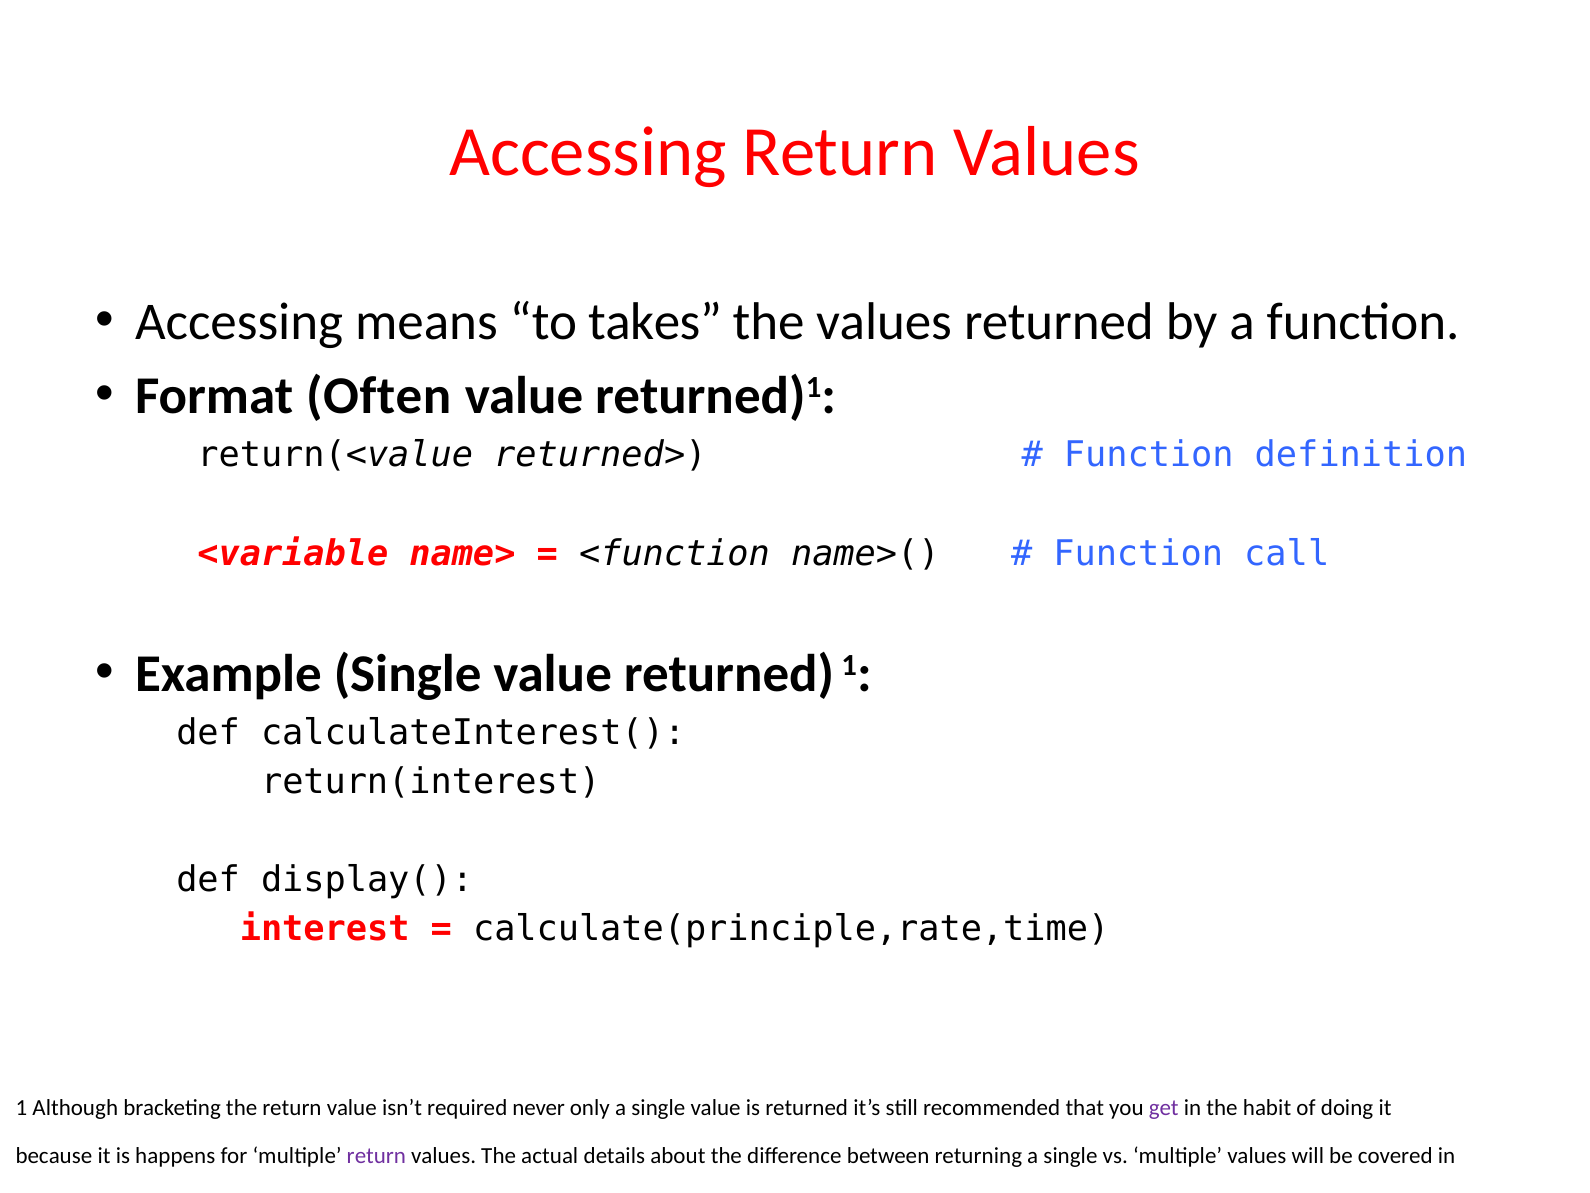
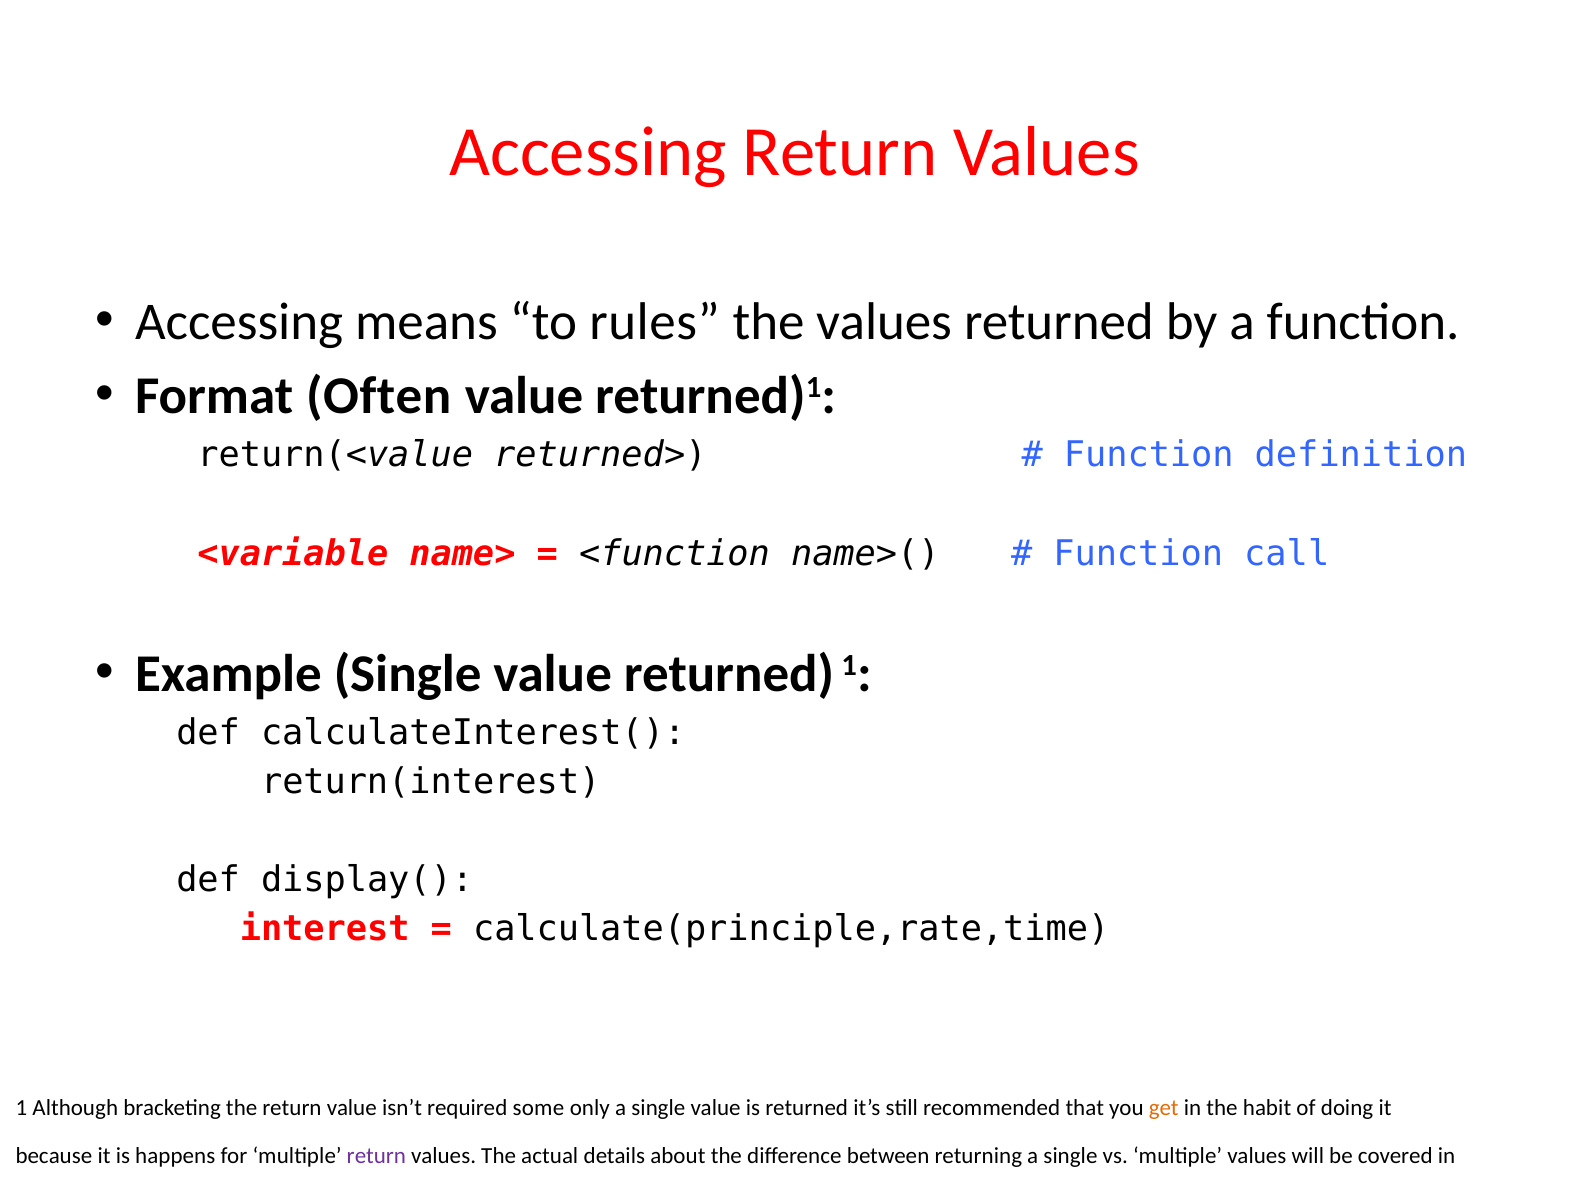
takes: takes -> rules (655, 322)
never: never -> some (538, 1108)
get colour: purple -> orange (1164, 1108)
